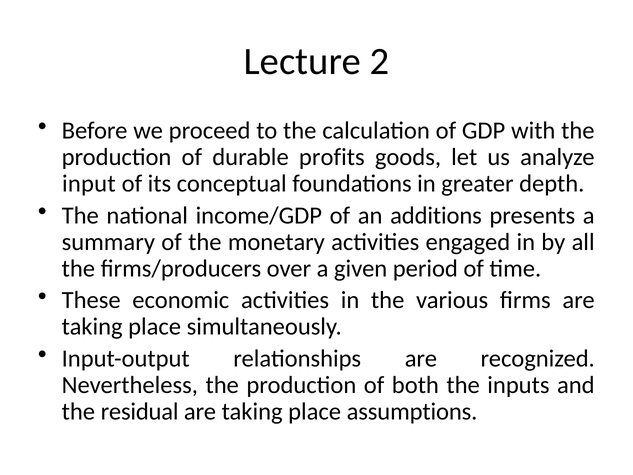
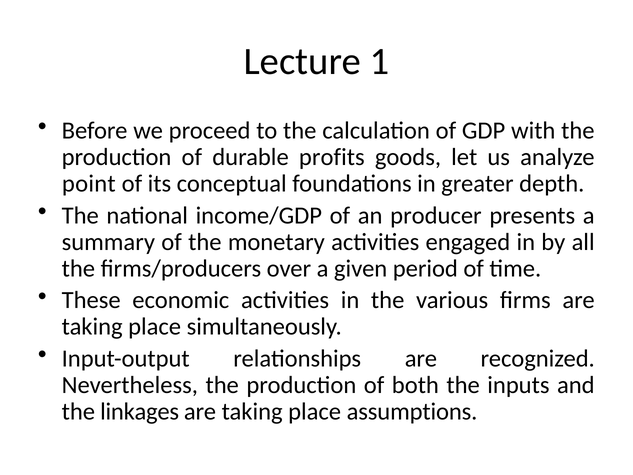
2: 2 -> 1 (379, 61)
input: input -> point (89, 184)
additions: additions -> producer (436, 215)
residual: residual -> linkages (140, 412)
